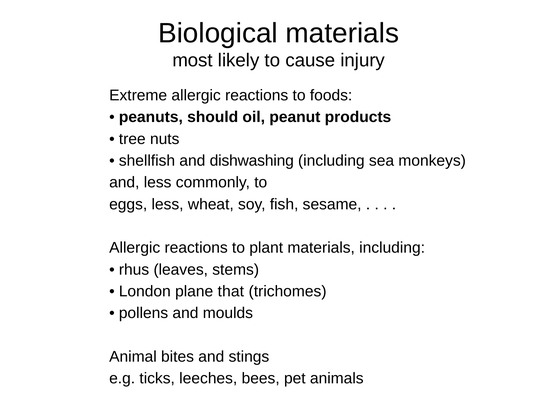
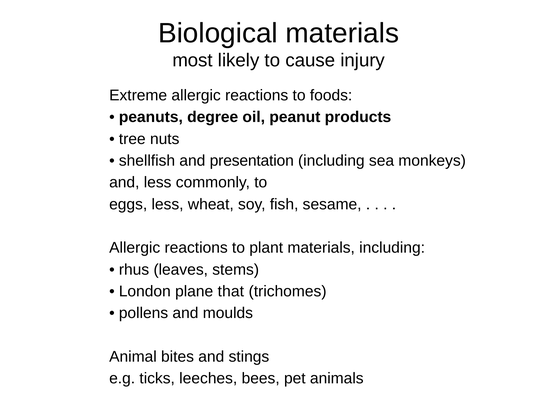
should: should -> degree (213, 117)
dishwashing: dishwashing -> presentation (252, 161)
